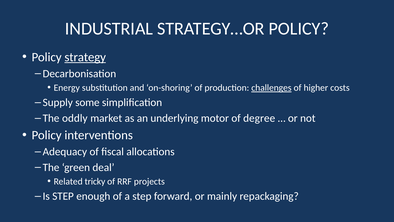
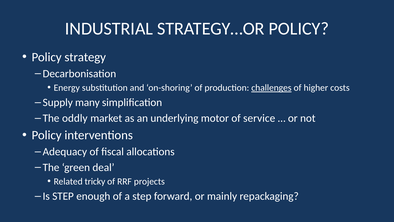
strategy underline: present -> none (85, 57)
some: some -> many (87, 102)
degree: degree -> service (259, 118)
